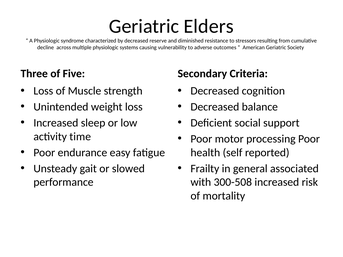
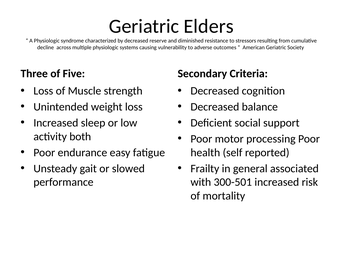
time: time -> both (80, 137)
300-508: 300-508 -> 300-501 (233, 182)
